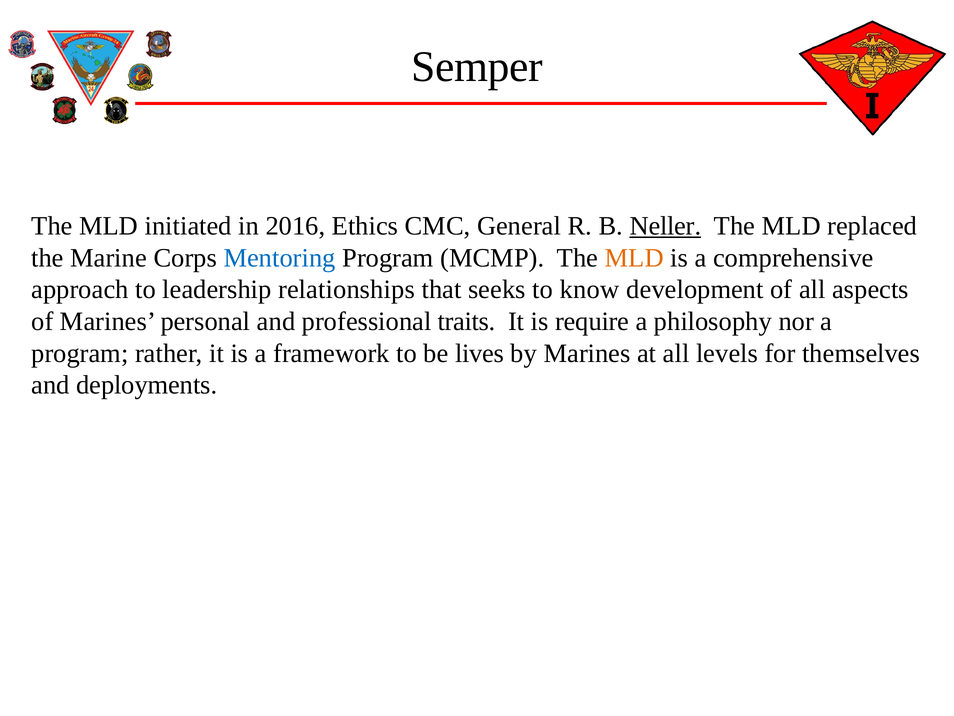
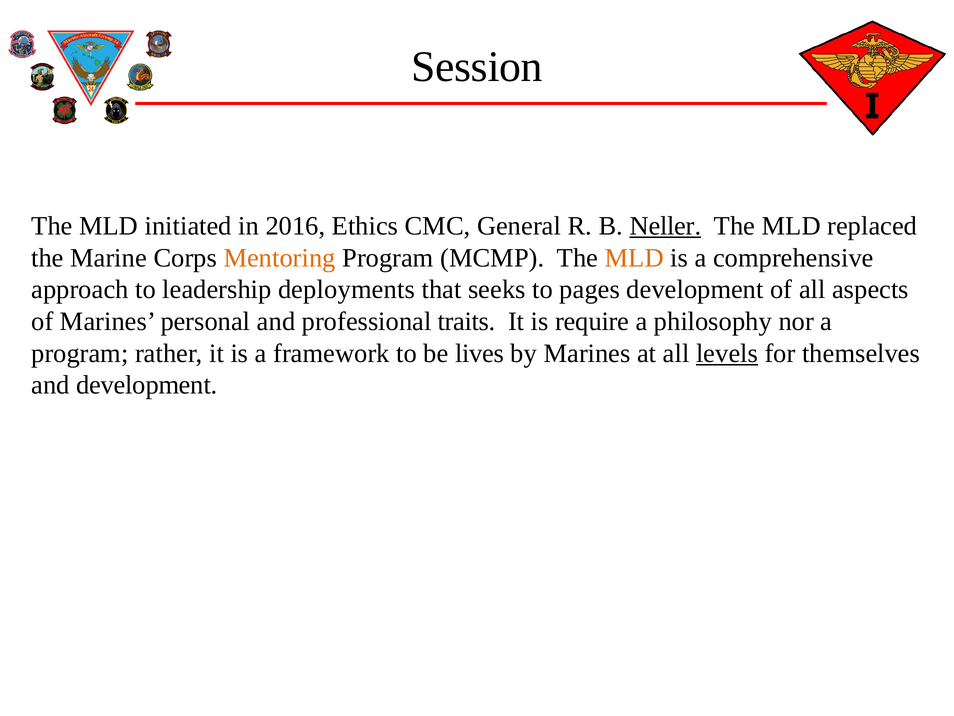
Semper: Semper -> Session (477, 67)
Mentoring colour: blue -> orange (280, 258)
relationships: relationships -> deployments (347, 290)
know: know -> pages (590, 290)
levels underline: none -> present (727, 353)
and deployments: deployments -> development (147, 385)
